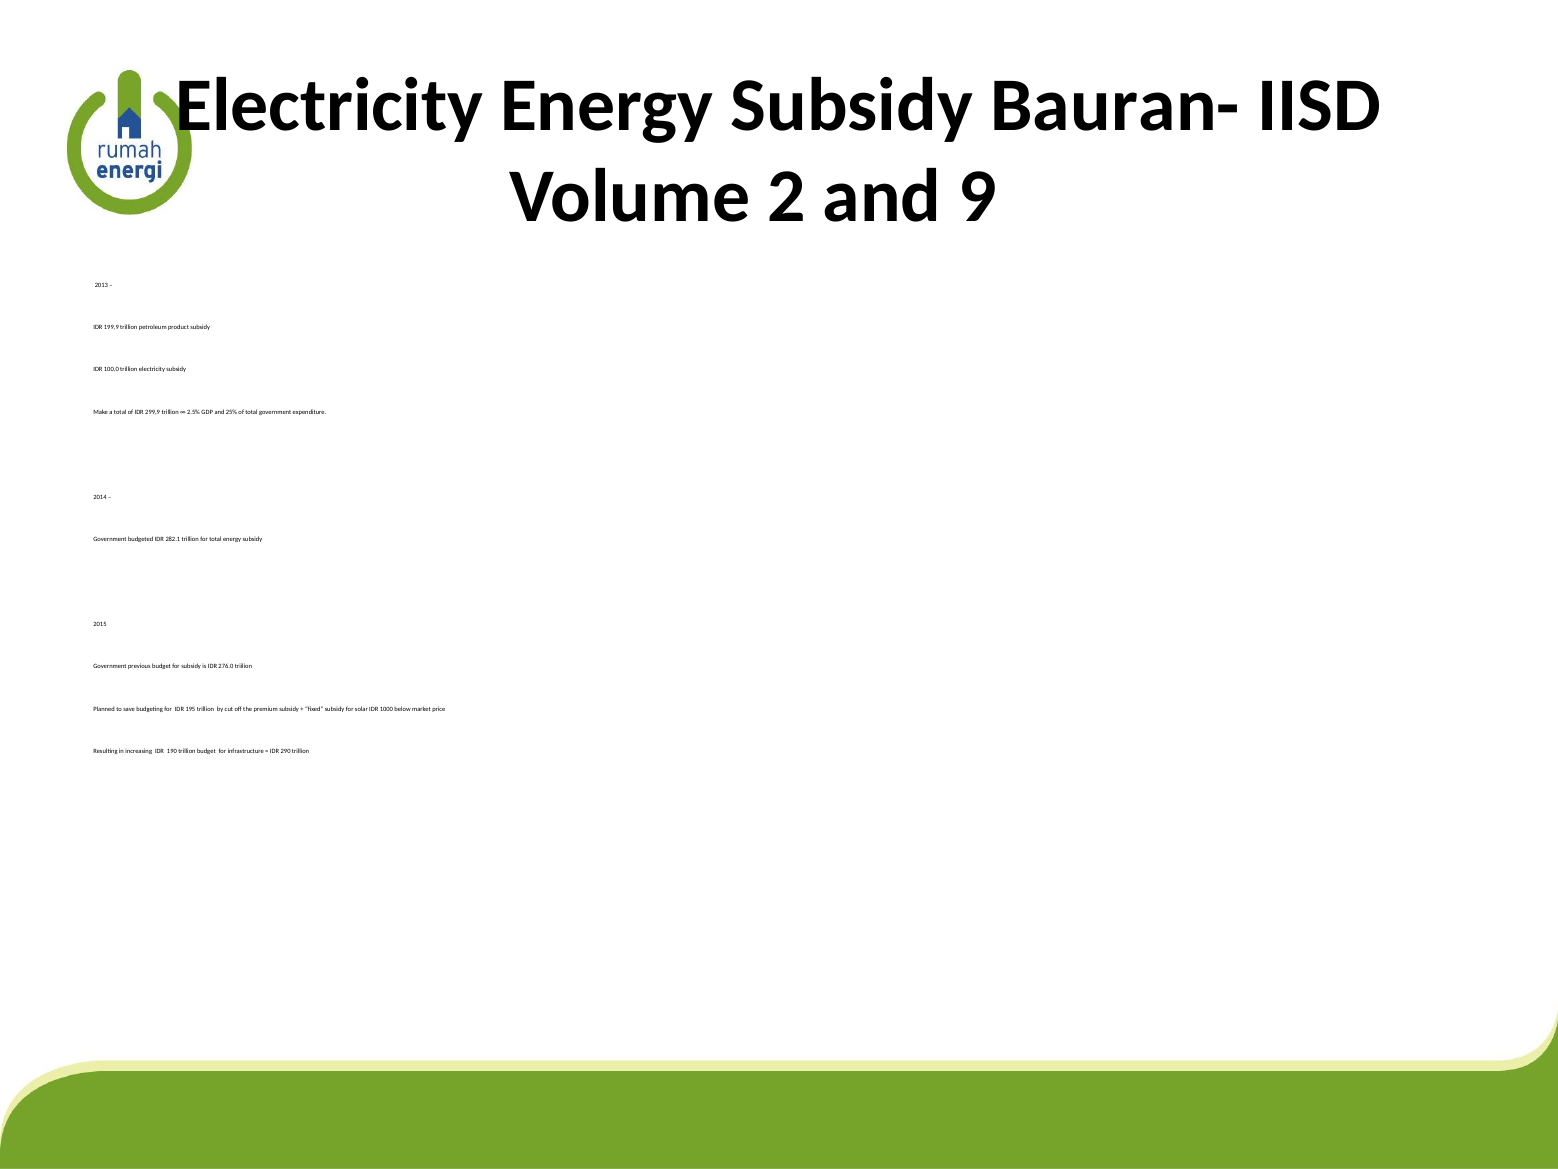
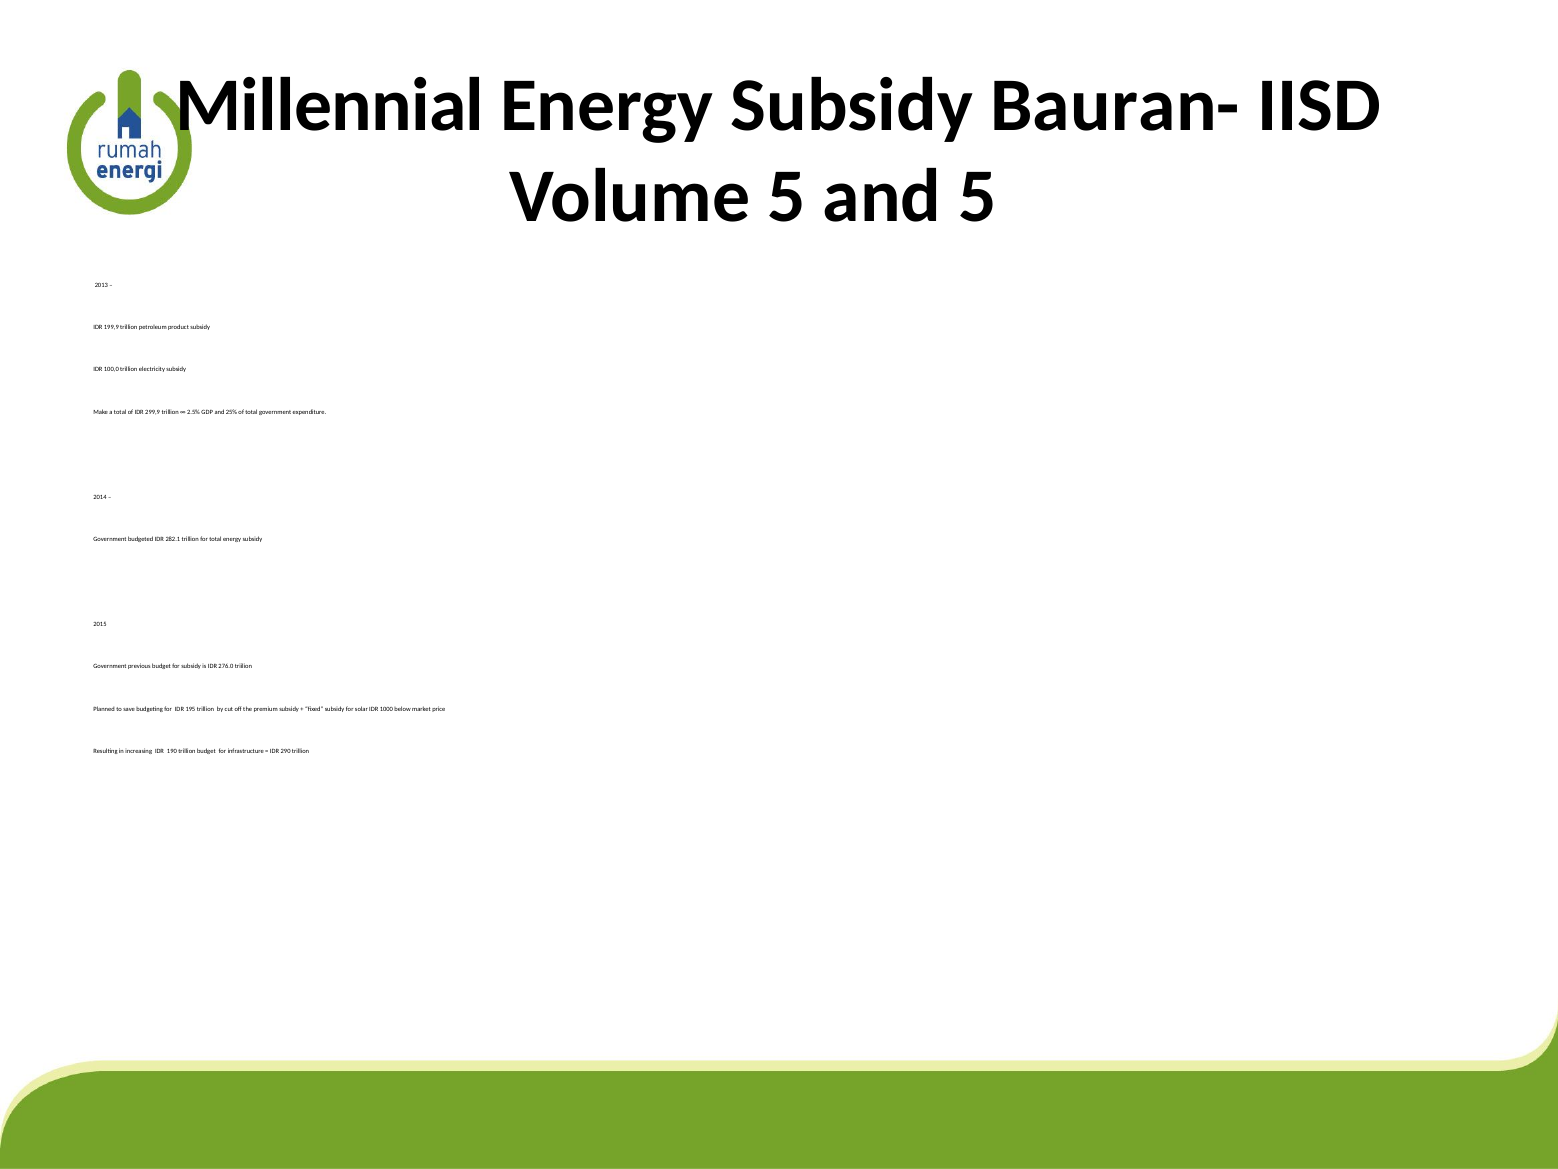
Electricity: Electricity -> Millennial (330, 105)
Volume 2: 2 -> 5 (787, 196)
and 9: 9 -> 5 (978, 196)
